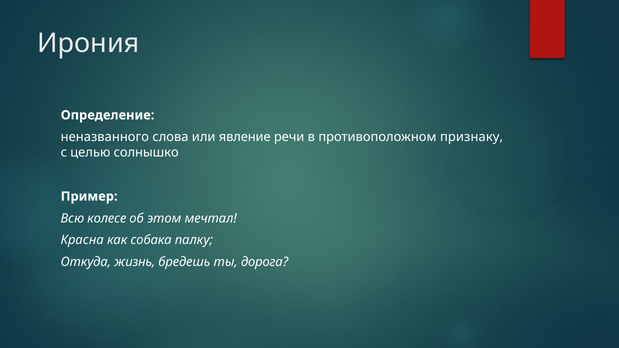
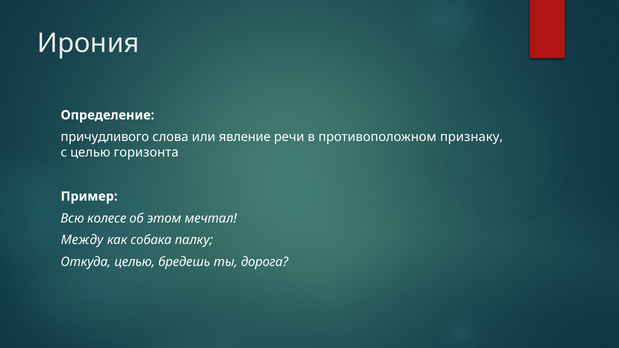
неназванного: неназванного -> причудливого (105, 137)
солнышко: солнышко -> горизонта (146, 153)
Красна: Красна -> Между (82, 240)
Откуда жизнь: жизнь -> целью (135, 262)
